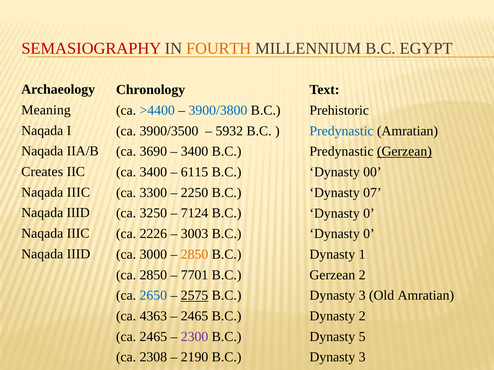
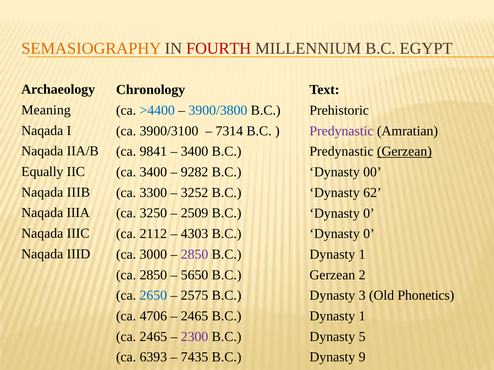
SEMASIOGRAPHY colour: red -> orange (91, 48)
FOURTH colour: orange -> red (219, 48)
3900/3500: 3900/3500 -> 3900/3100 (169, 131)
5932: 5932 -> 7314 (229, 131)
Predynastic colour: blue -> purple (342, 131)
3690: 3690 -> 9841 (153, 152)
Creates: Creates -> Equally (42, 172)
6115: 6115 -> 9282 (195, 172)
IIIC: IIIC -> IIIB (78, 192)
2250: 2250 -> 3252 (195, 193)
07: 07 -> 62 (372, 193)
IIID: IIID -> IIIA (78, 213)
7124: 7124 -> 2509 (195, 213)
2226: 2226 -> 2112 (153, 234)
3003: 3003 -> 4303 (195, 234)
2850 colour: orange -> purple (195, 255)
7701: 7701 -> 5650 (195, 275)
2575 underline: present -> none (195, 296)
Old Amratian: Amratian -> Phonetics (426, 296)
4363: 4363 -> 4706 (153, 316)
2: 2 -> 1 (362, 316)
2308: 2308 -> 6393 (153, 358)
2190: 2190 -> 7435 (195, 358)
3: 3 -> 9 (362, 358)
